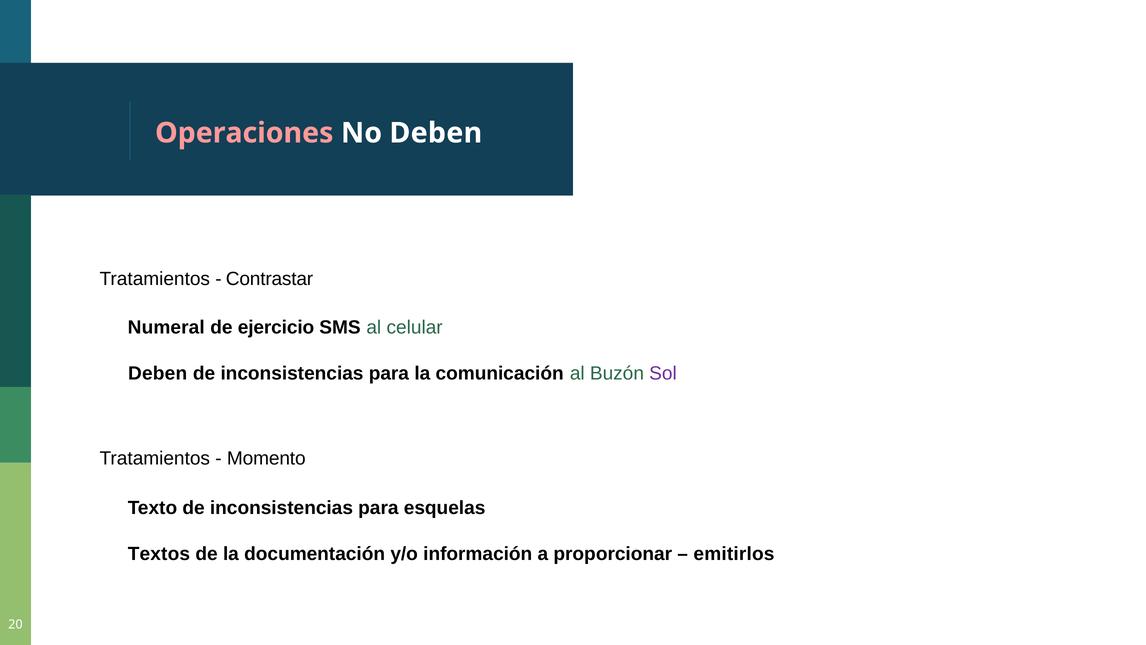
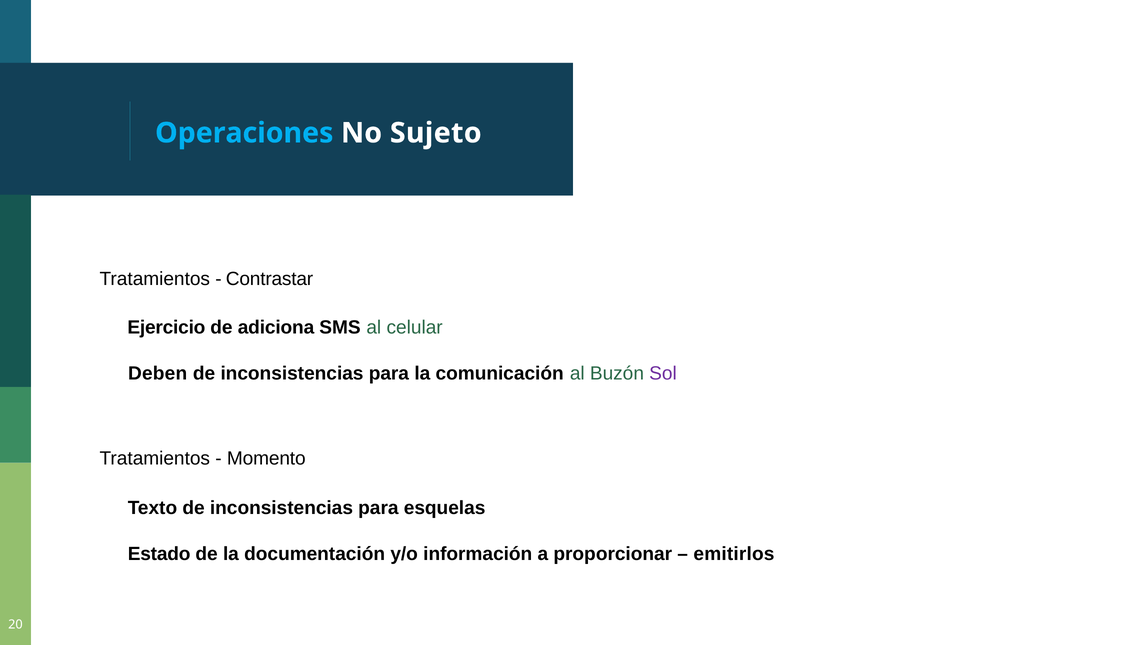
Operaciones colour: pink -> light blue (244, 133)
No Deben: Deben -> Sujeto (436, 133)
Numeral: Numeral -> Ejercicio (166, 327)
ejercicio: ejercicio -> adiciona (276, 327)
Textos: Textos -> Estado (159, 554)
